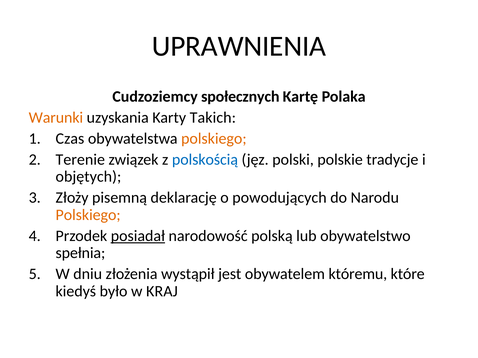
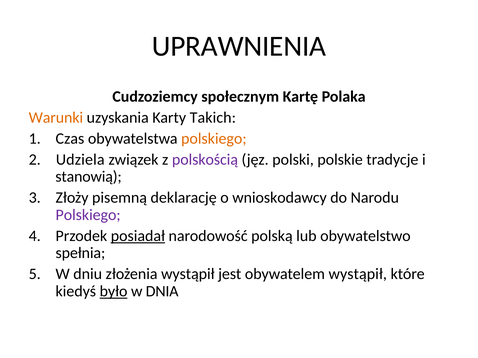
społecznych: społecznych -> społecznym (240, 97)
Terenie: Terenie -> Udziela (80, 160)
polskością colour: blue -> purple (205, 160)
objętych: objętych -> stanowią (89, 177)
powodujących: powodujących -> wnioskodawcy (280, 198)
Polskiego colour: orange -> purple (88, 215)
obywatelem któremu: któremu -> wystąpił (358, 274)
było underline: none -> present (114, 292)
KRAJ: KRAJ -> DNIA (162, 292)
